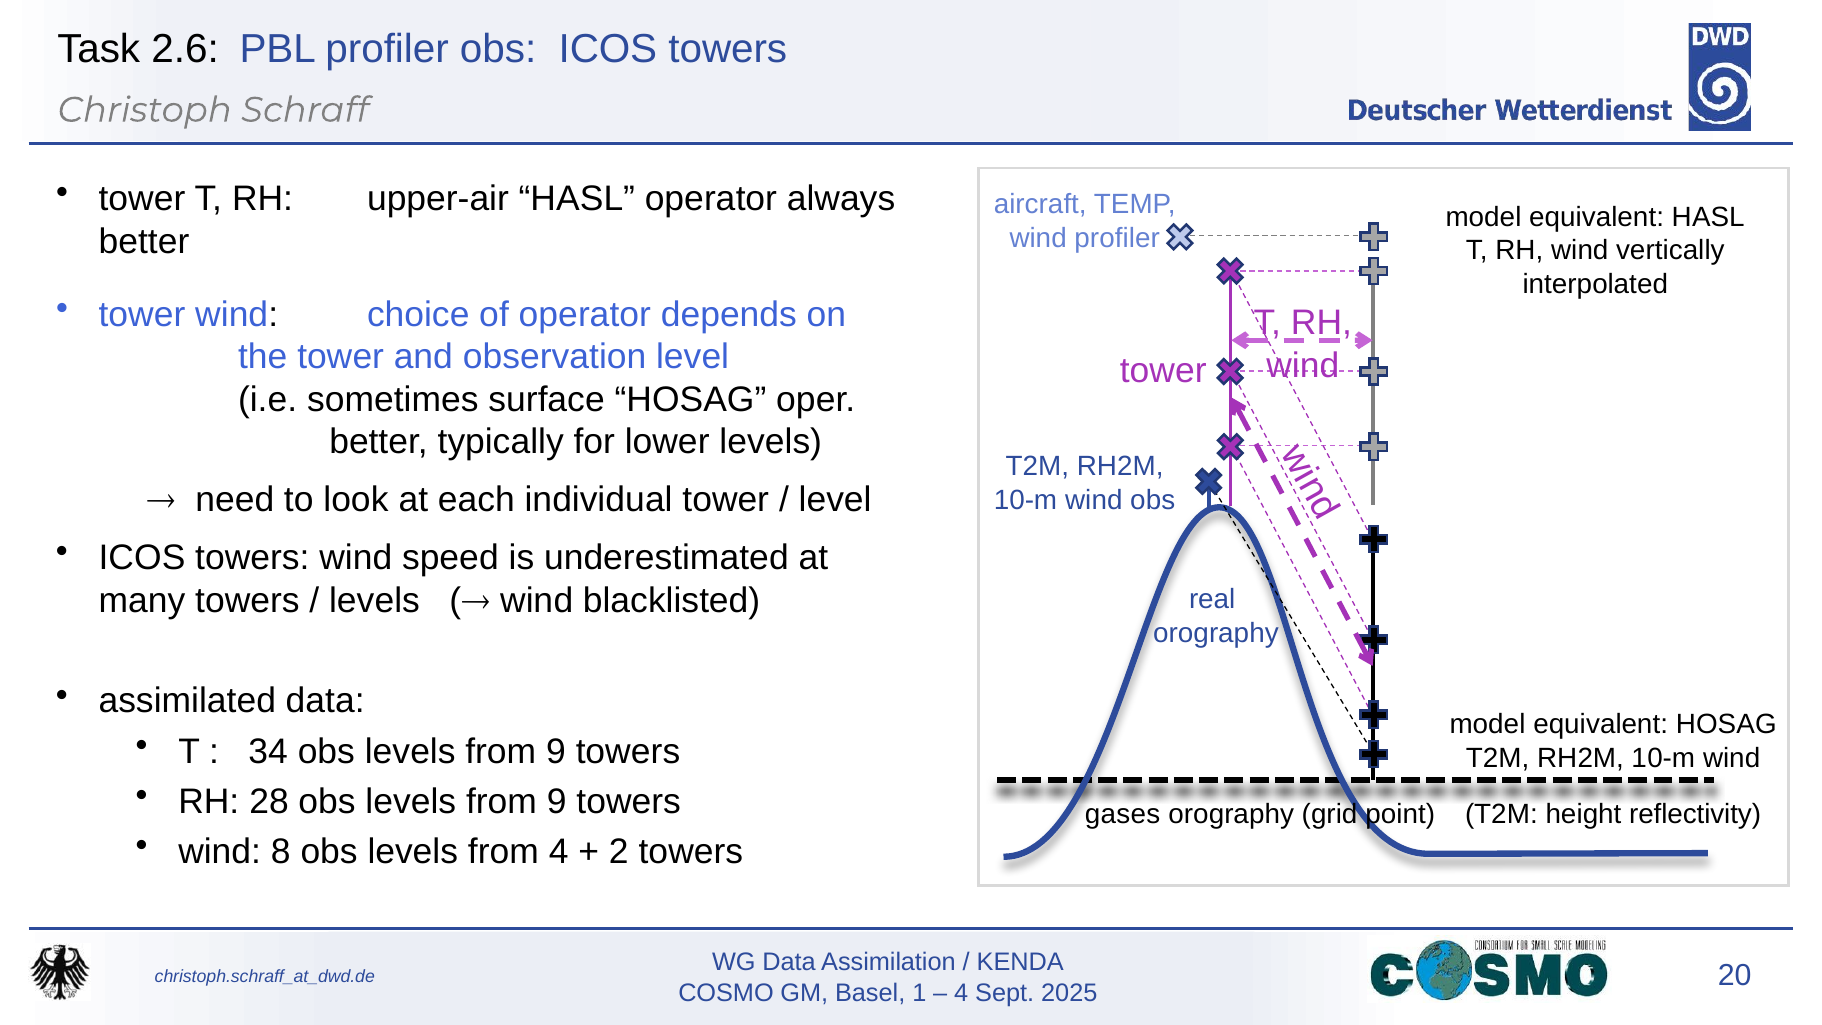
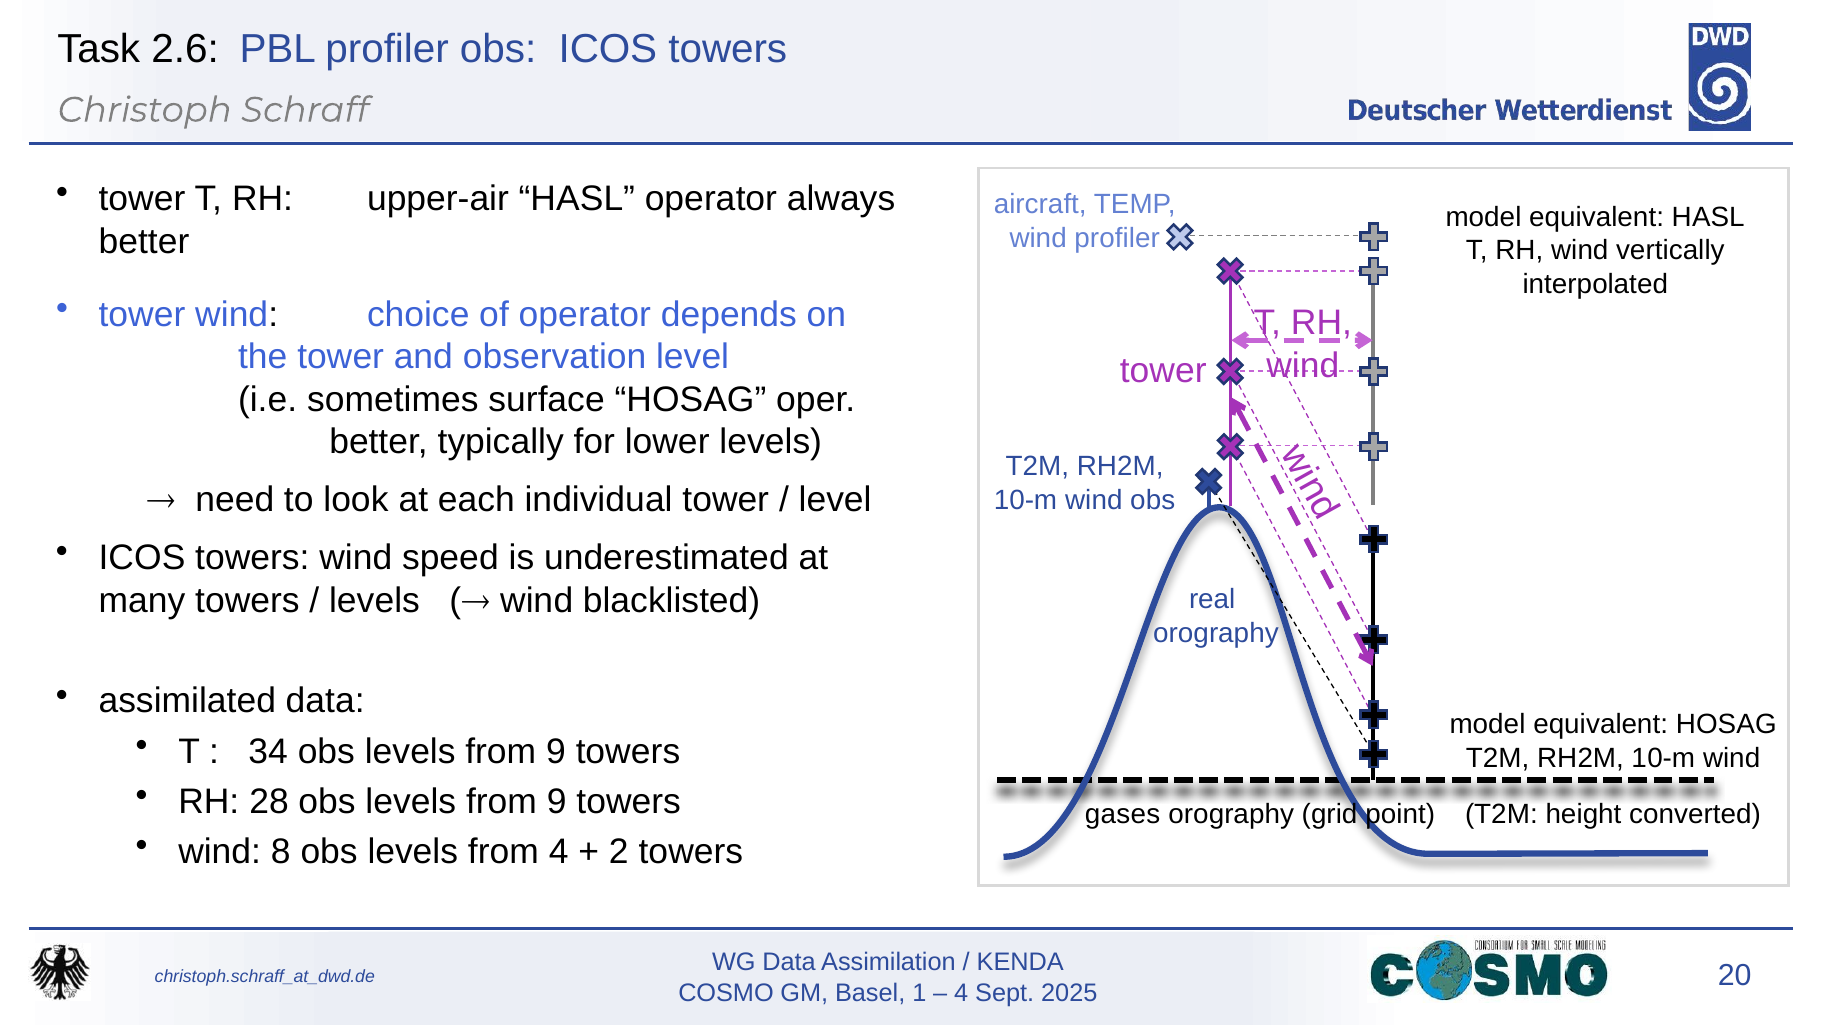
reflectivity: reflectivity -> converted (1695, 814)
